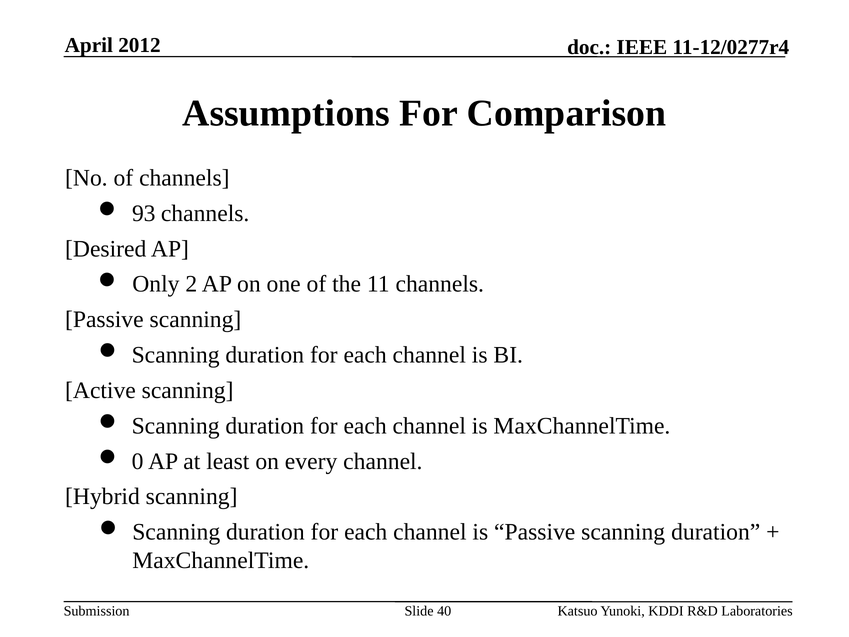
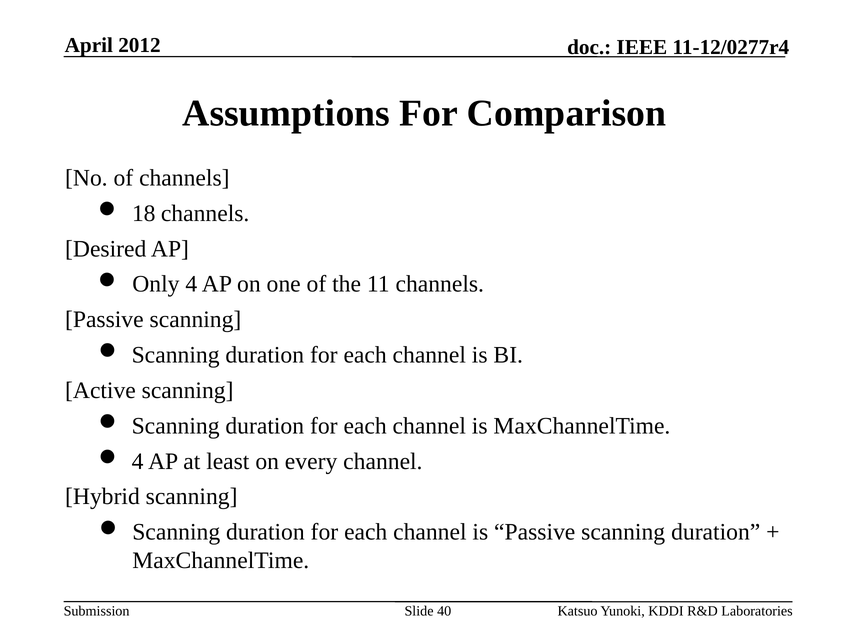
93: 93 -> 18 (144, 213)
Only 2: 2 -> 4 (191, 284)
0: 0 -> 4 (138, 461)
